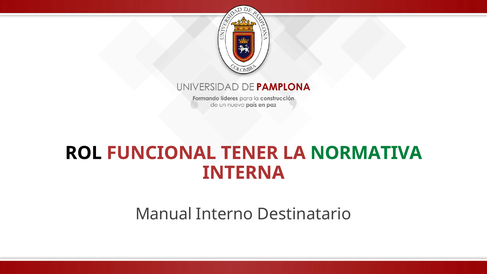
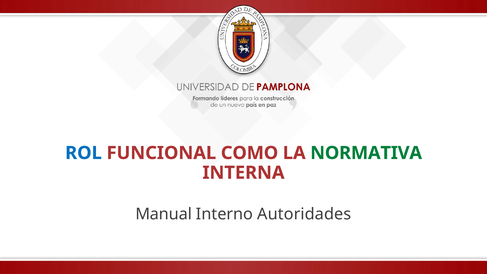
ROL colour: black -> blue (83, 153)
TENER: TENER -> COMO (250, 153)
Destinatario: Destinatario -> Autoridades (304, 214)
